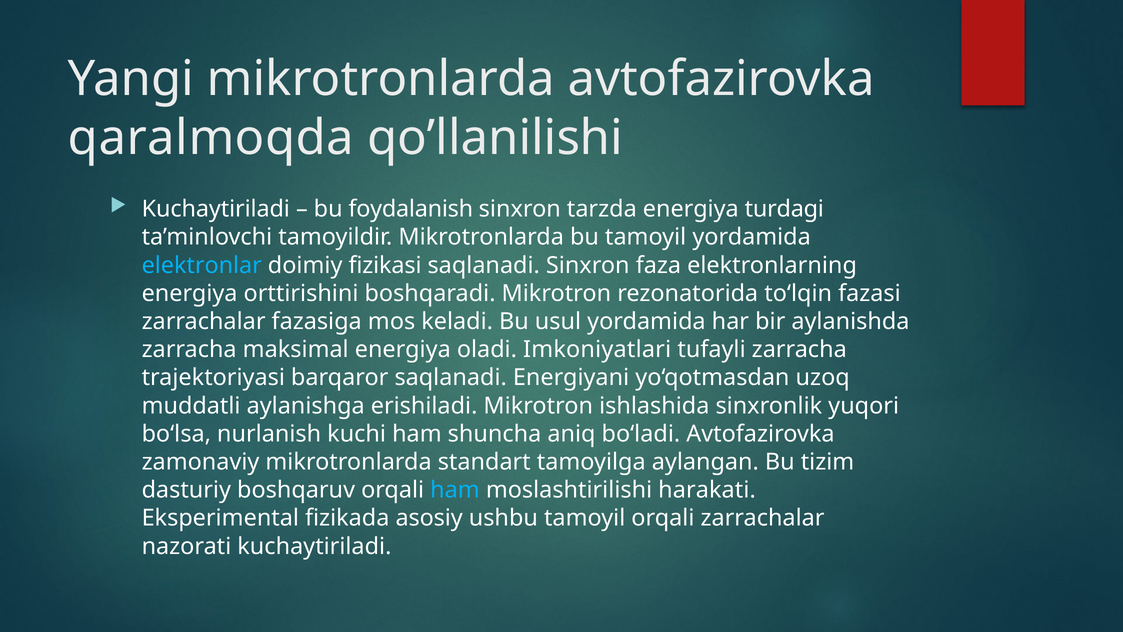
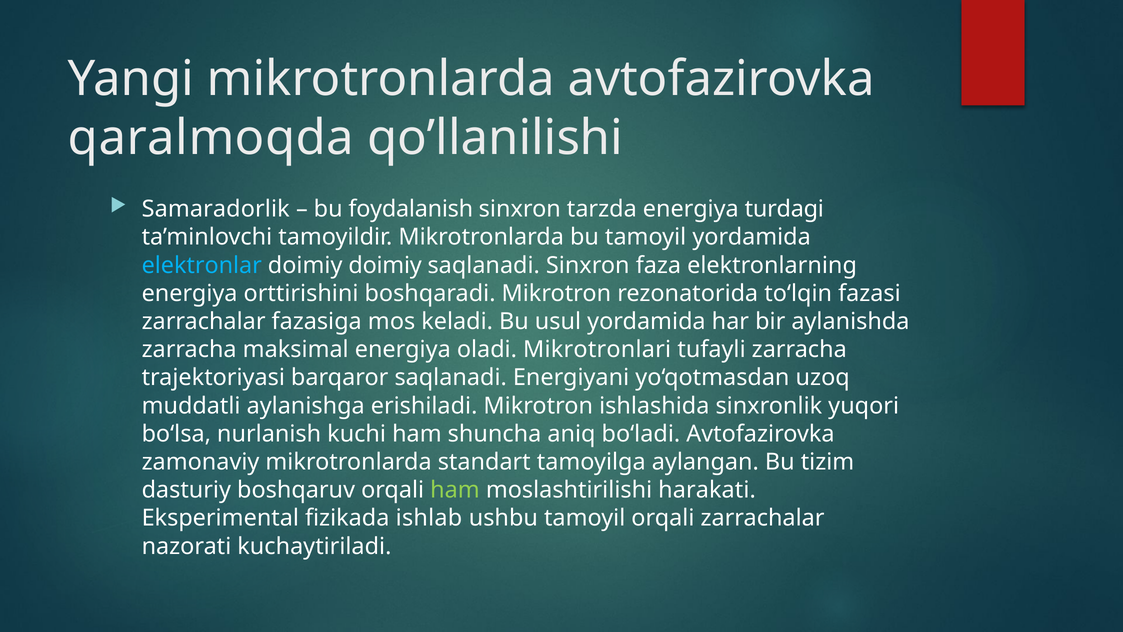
Kuchaytiriladi: Kuchaytiriladi -> Samaradorlik (216, 209)
doimiy fizikasi: fizikasi -> doimiy (385, 265)
Imkoniyatlari: Imkoniyatlari -> Mikrotronlari (597, 349)
ham colour: light blue -> light green (455, 490)
asosiy: asosiy -> ishlab (429, 518)
